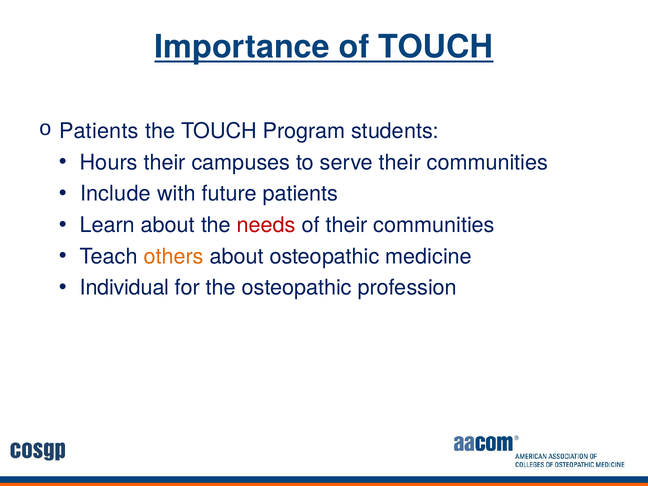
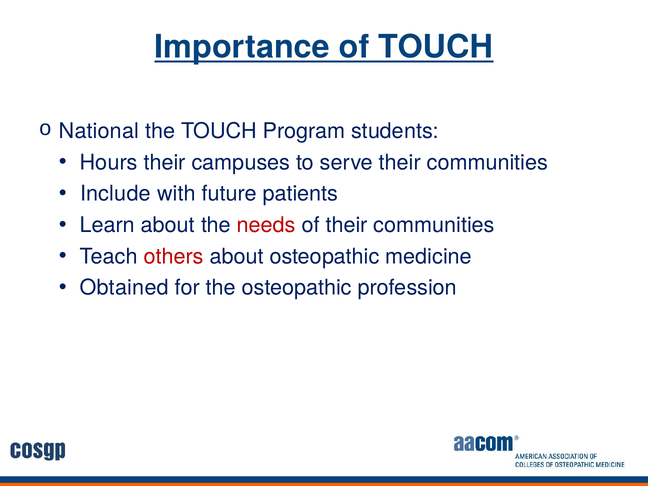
Patients: Patients -> National (99, 131)
others colour: orange -> red (174, 256)
Individual: Individual -> Obtained (124, 288)
